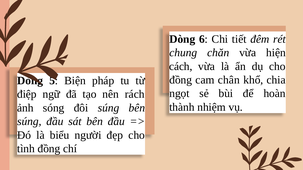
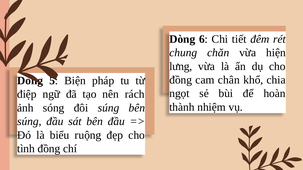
cách: cách -> lưng (181, 66)
người: người -> ruộng (88, 135)
